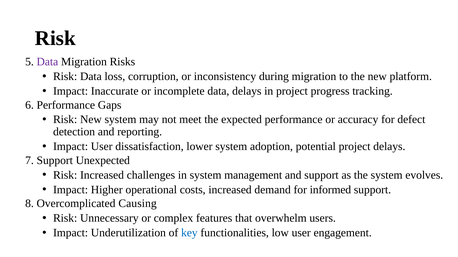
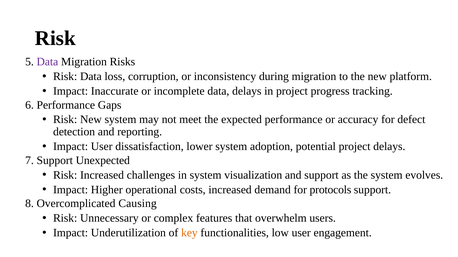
management: management -> visualization (253, 175)
informed: informed -> protocols (330, 190)
key colour: blue -> orange (189, 233)
